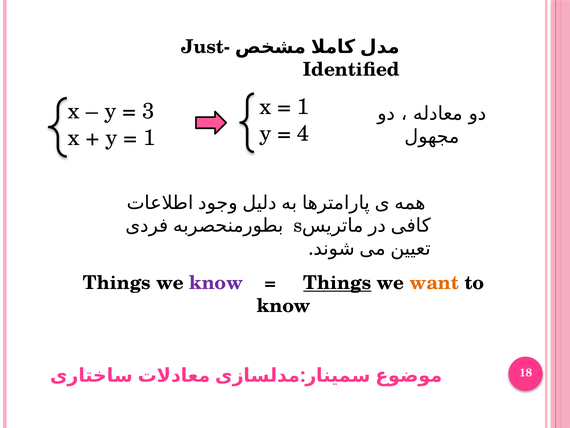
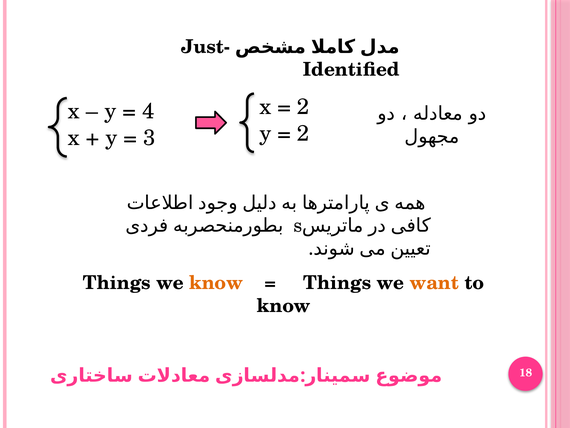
1: 1 -> 2 (303, 107)
3: 3 -> 4 (148, 111)
4: 4 -> 2 (303, 133)
1: 1 -> 3 (149, 138)
know colour: purple -> orange (216, 283)
Things underline: present -> none (337, 283)
